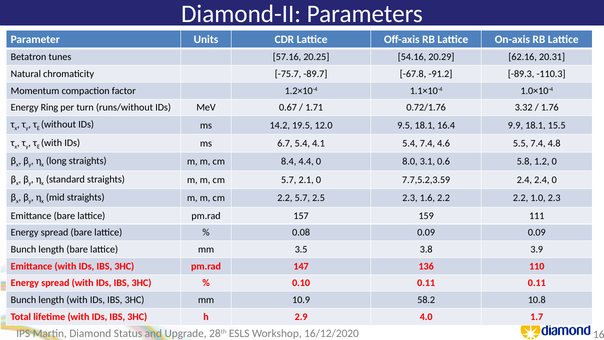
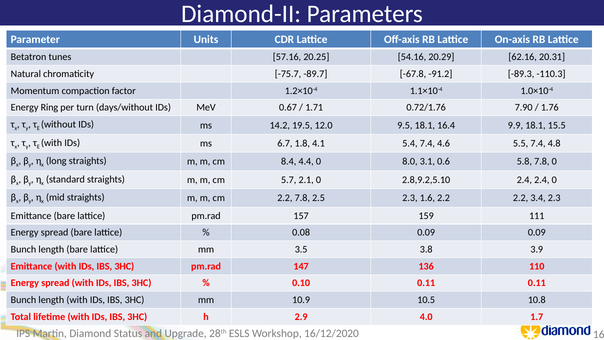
runs/without: runs/without -> days/without (125, 108)
3.32: 3.32 -> 7.90 (524, 108)
6.7 5.4: 5.4 -> 1.8 (302, 143)
5.8 1.2: 1.2 -> 7.8 (542, 162)
7.7,5.2,3.59: 7.7,5.2,3.59 -> 2.8,9.2,5.10 (426, 180)
2.2 5.7: 5.7 -> 7.8 (302, 198)
1.0: 1.0 -> 3.4 (538, 198)
58.2: 58.2 -> 10.5 (426, 300)
